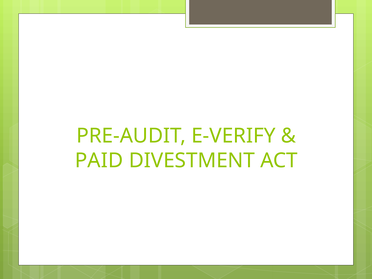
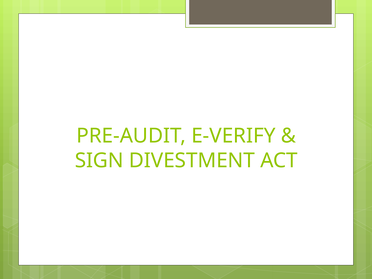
PAID: PAID -> SIGN (99, 161)
